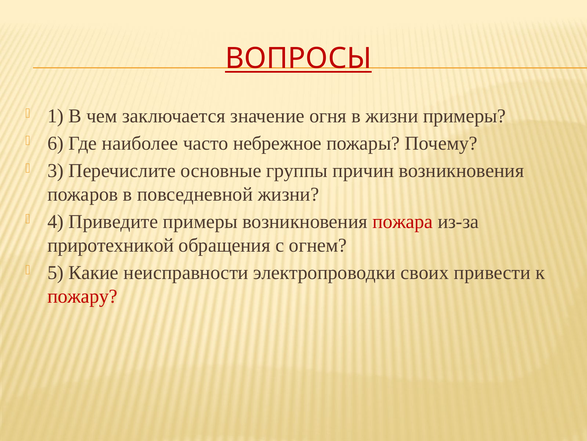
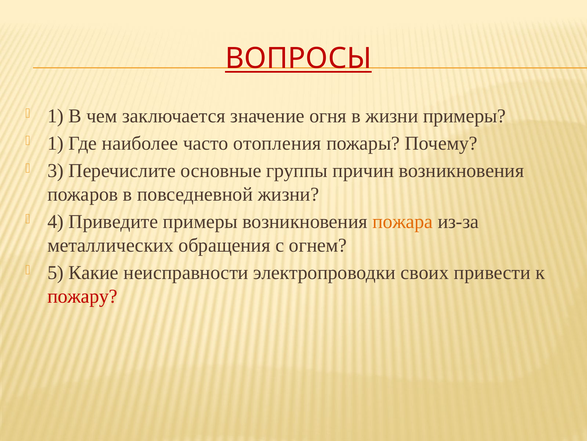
6: 6 -> 1 (56, 143)
небрежное: небрежное -> отопления (277, 143)
пожара colour: red -> orange (403, 221)
приротехникой: приротехникой -> металлических (110, 245)
